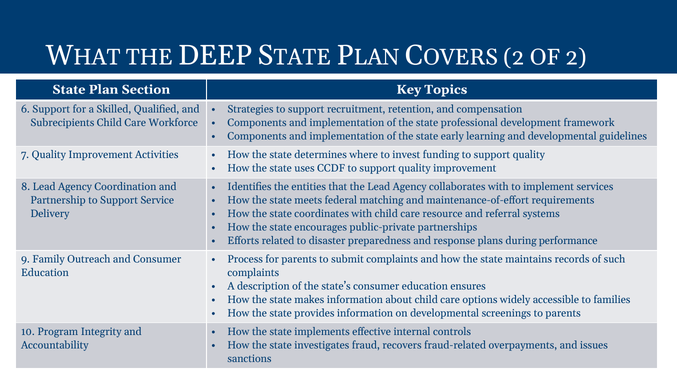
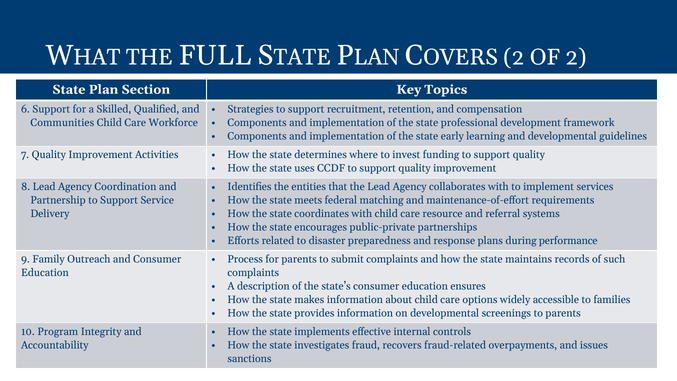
DEEP: DEEP -> FULL (215, 55)
Subrecipients: Subrecipients -> Communities (62, 123)
